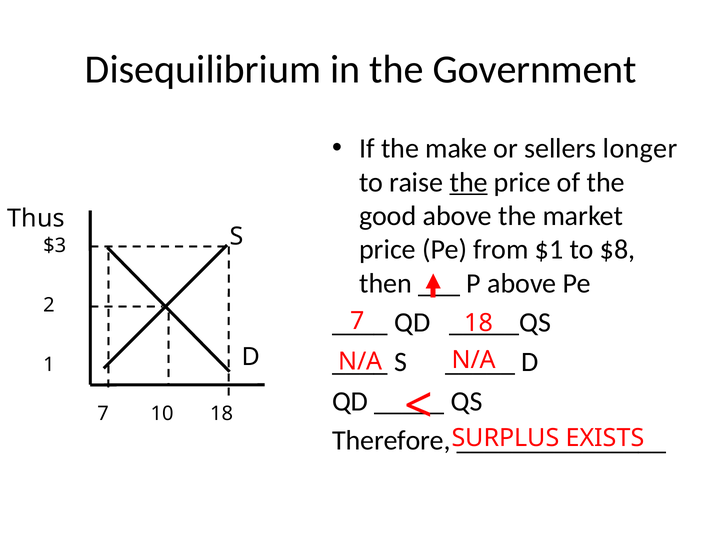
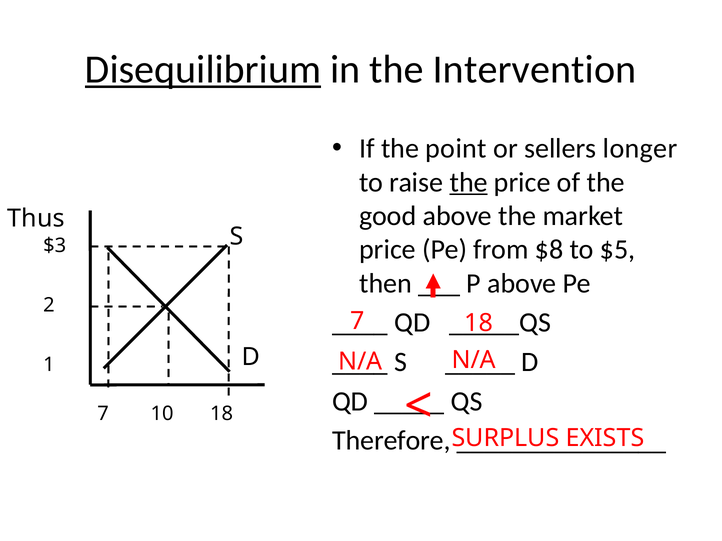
Disequilibrium underline: none -> present (203, 70)
Government: Government -> Intervention (535, 70)
make: make -> point (456, 149)
$1: $1 -> $8 (549, 250)
$8: $8 -> $5 (618, 250)
